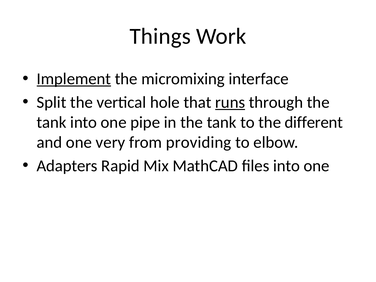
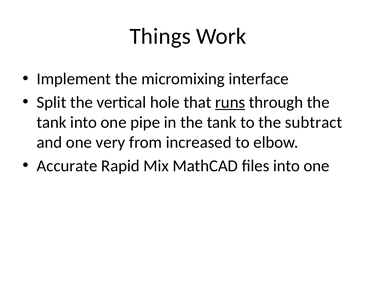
Implement underline: present -> none (74, 79)
different: different -> subtract (314, 122)
providing: providing -> increased (199, 142)
Adapters: Adapters -> Accurate (67, 166)
